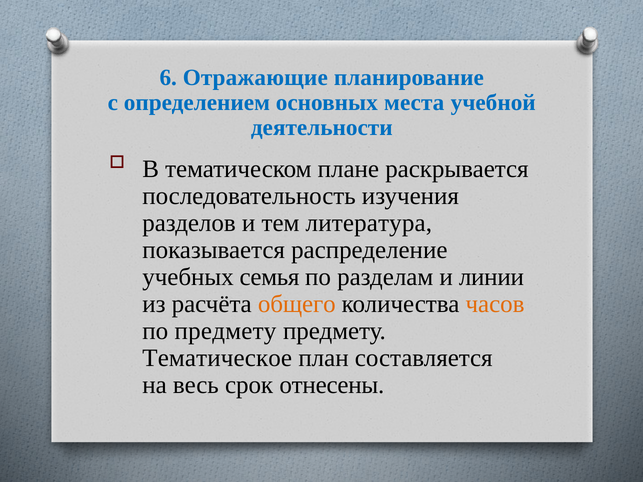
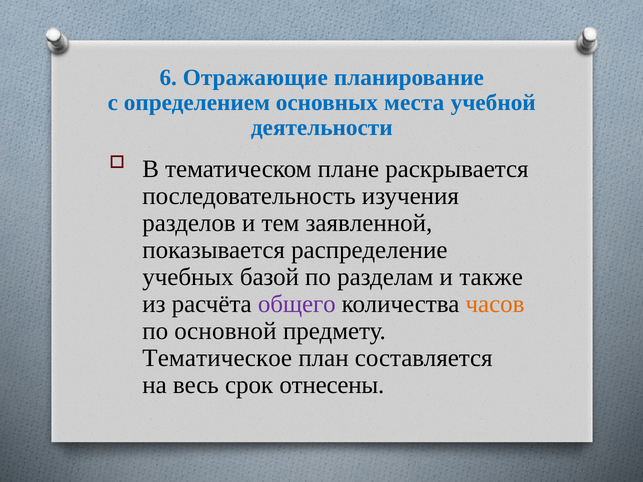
литература: литература -> заявленной (369, 223)
семья: семья -> базой (269, 277)
линии: линии -> также (491, 277)
общего colour: orange -> purple (297, 304)
по предмету: предмету -> основной (225, 331)
